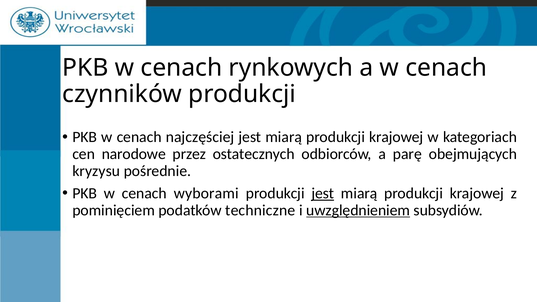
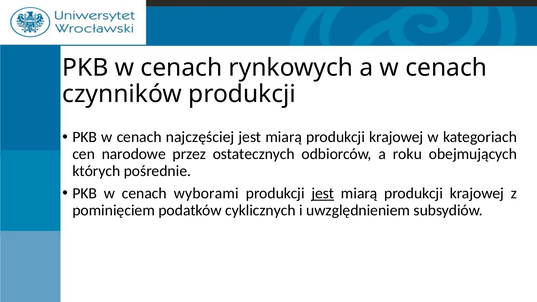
parę: parę -> roku (407, 154)
kryzysu: kryzysu -> których (96, 171)
techniczne: techniczne -> cyklicznych (260, 210)
uwzględnieniem underline: present -> none (358, 210)
